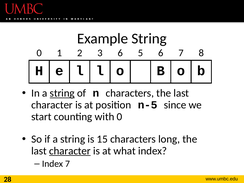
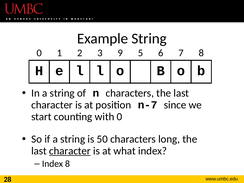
3 6: 6 -> 9 (120, 53)
string underline: present -> none (62, 93)
n-5: n-5 -> n-7 (148, 105)
15: 15 -> 50 (102, 139)
Index 7: 7 -> 8 (67, 164)
